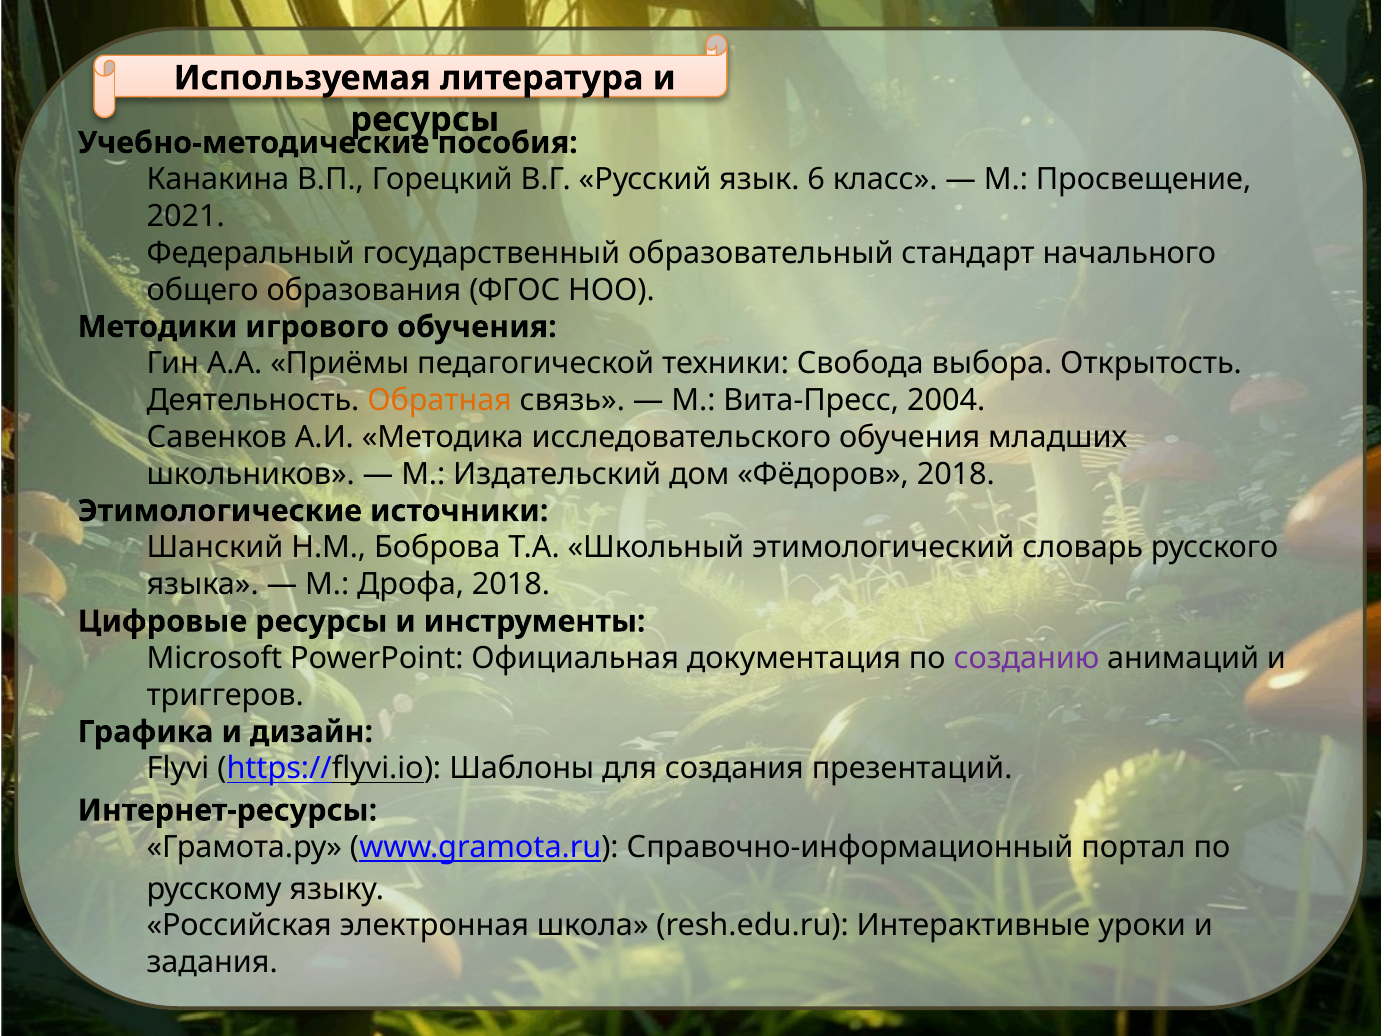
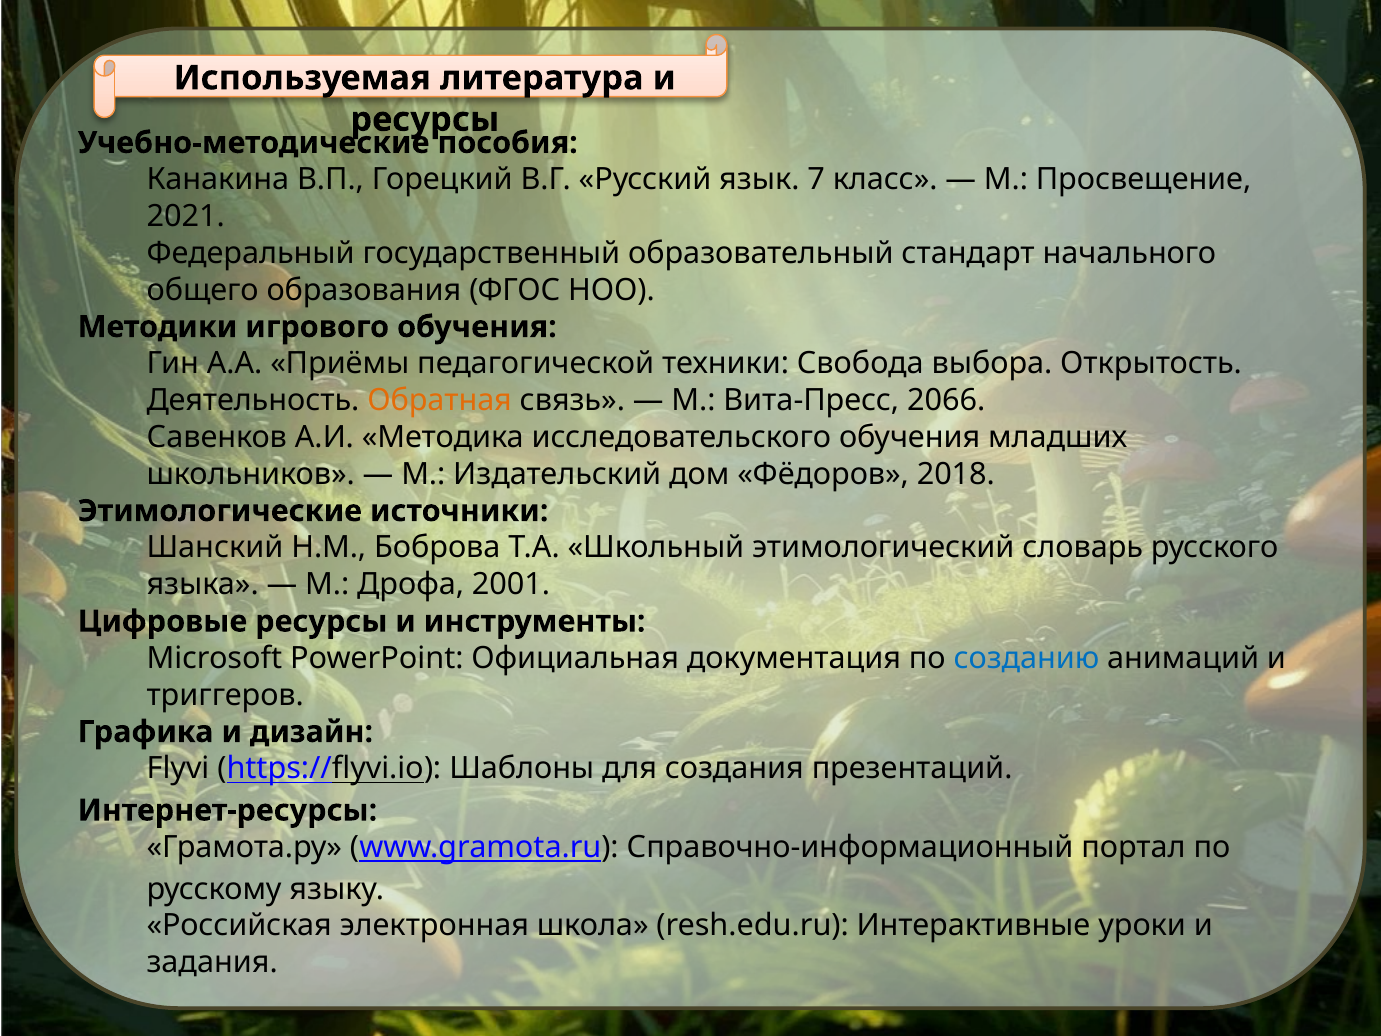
6: 6 -> 7 (816, 180)
2004: 2004 -> 2066 (946, 400)
Дрофа 2018: 2018 -> 2001 (511, 585)
созданию colour: purple -> blue (1027, 658)
